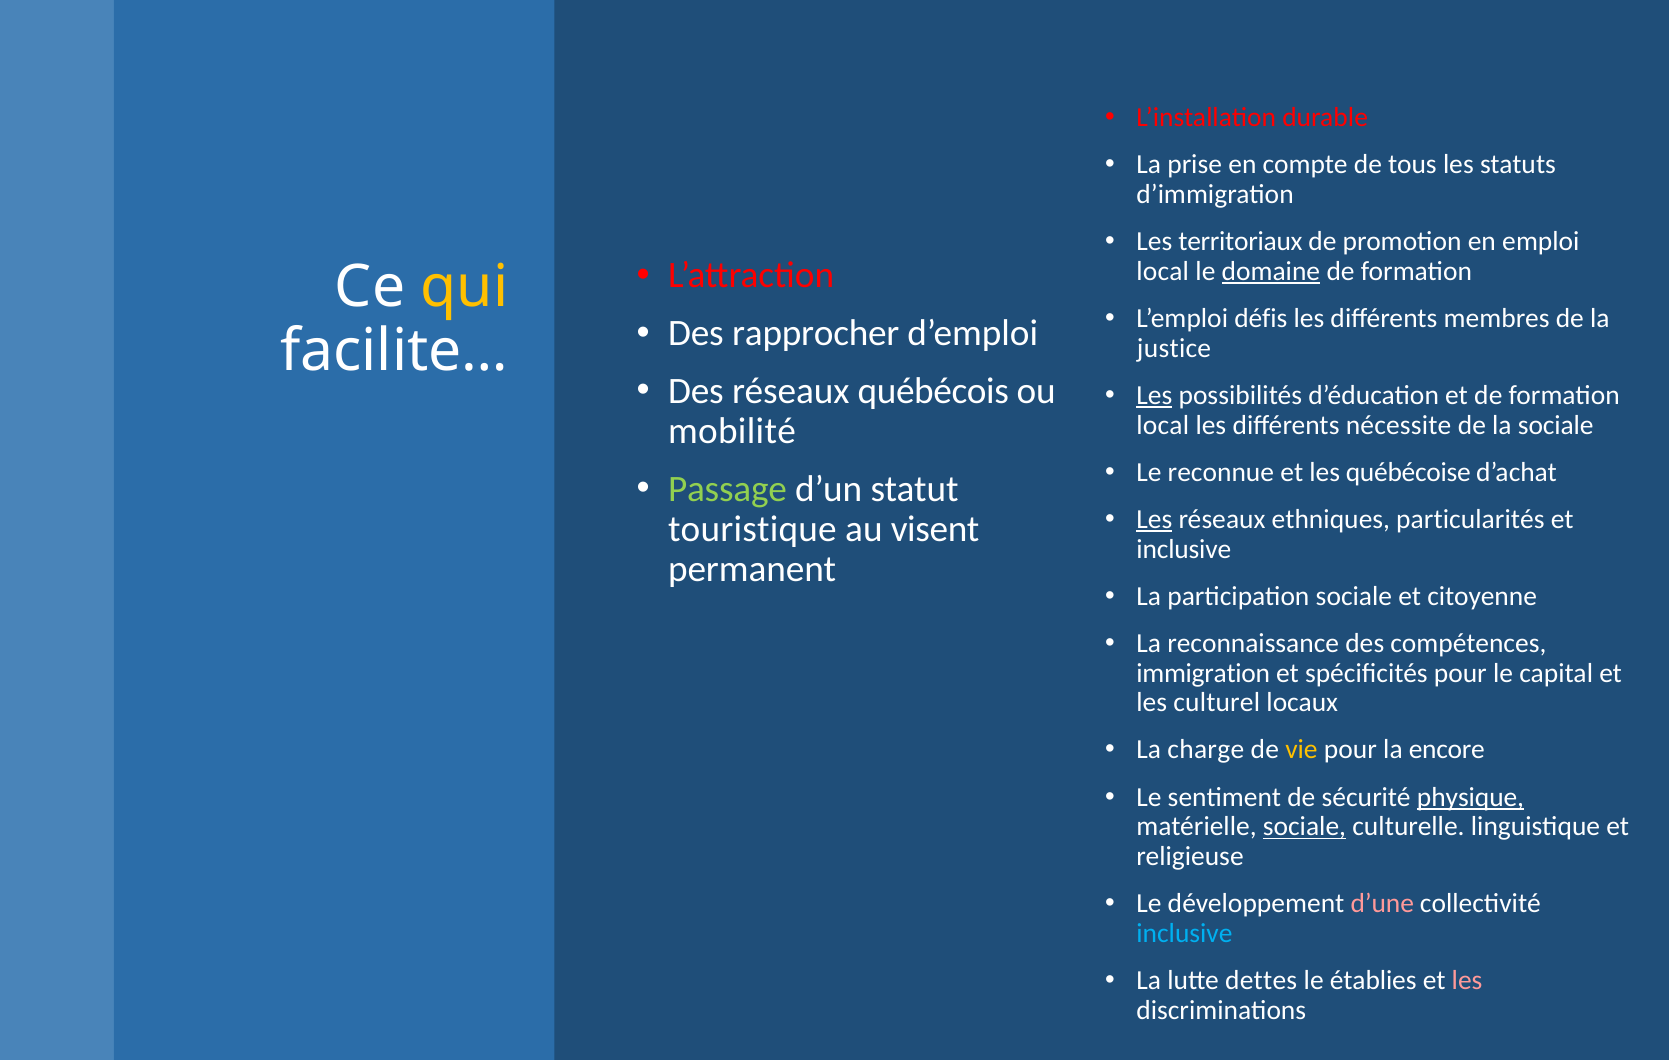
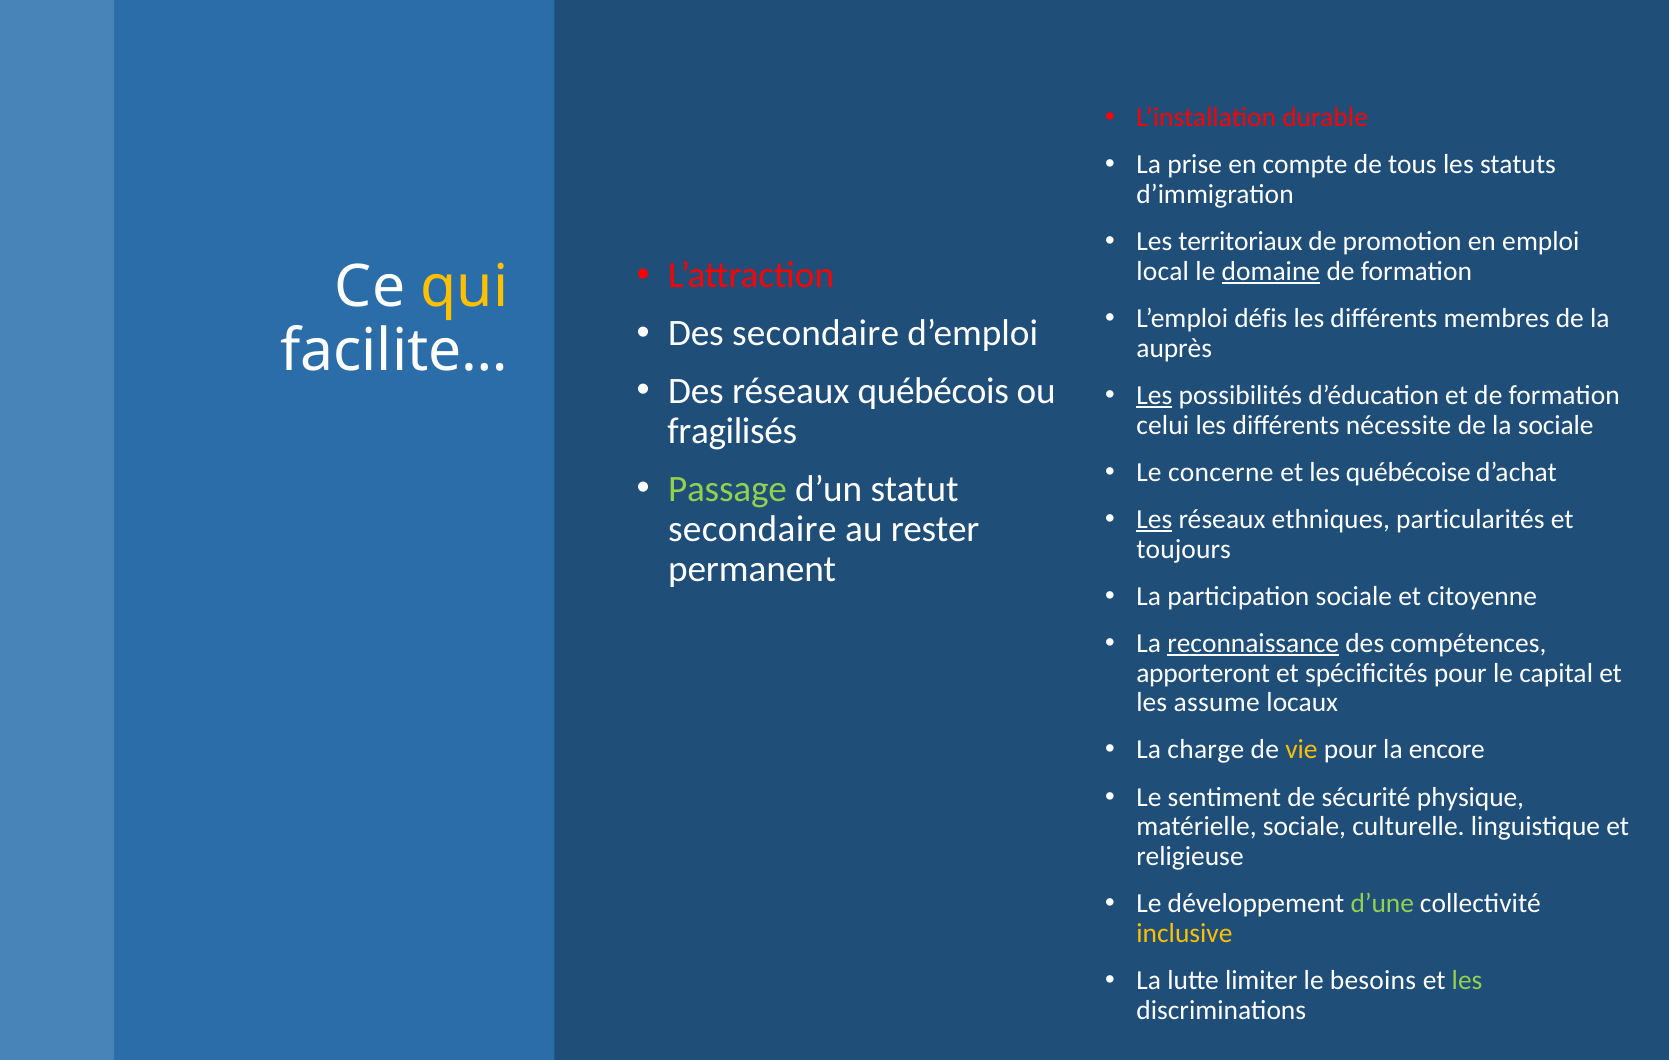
Des rapprocher: rapprocher -> secondaire (816, 333)
justice: justice -> auprès (1174, 348)
local: local -> celui (1163, 425)
mobilité: mobilité -> fragilisés (732, 431)
reconnue: reconnue -> concerne (1221, 472)
touristique: touristique -> secondaire (752, 529)
visent: visent -> rester (935, 529)
inclusive: inclusive -> toujours (1184, 549)
reconnaissance underline: none -> present (1253, 643)
immigration: immigration -> apporteront (1203, 673)
culturel: culturel -> assume (1217, 702)
physique underline: present -> none (1471, 797)
sociale underline: present -> none (1304, 826)
d’une colour: pink -> light green (1382, 903)
inclusive colour: light blue -> yellow (1184, 933)
dettes: dettes -> limiter (1261, 980)
établies: établies -> besoins (1373, 980)
les colour: pink -> light green (1467, 980)
